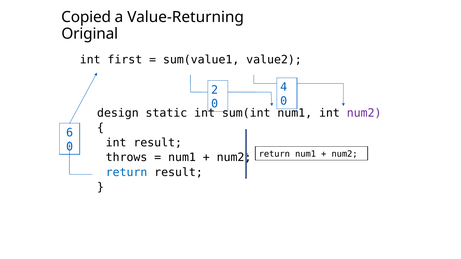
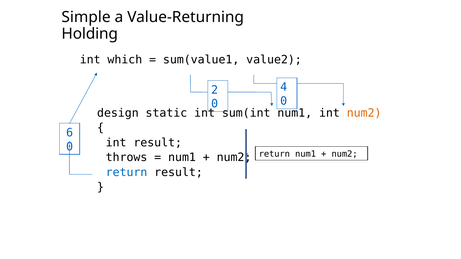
Copied: Copied -> Simple (86, 17)
Original: Original -> Holding (90, 34)
first: first -> which (125, 60)
num2 colour: purple -> orange (364, 113)
